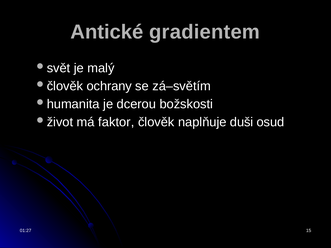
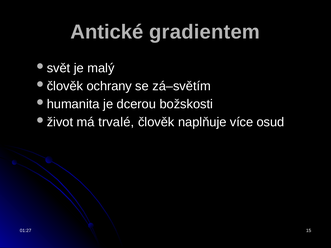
faktor: faktor -> trvalé (116, 122)
duši: duši -> více (242, 122)
